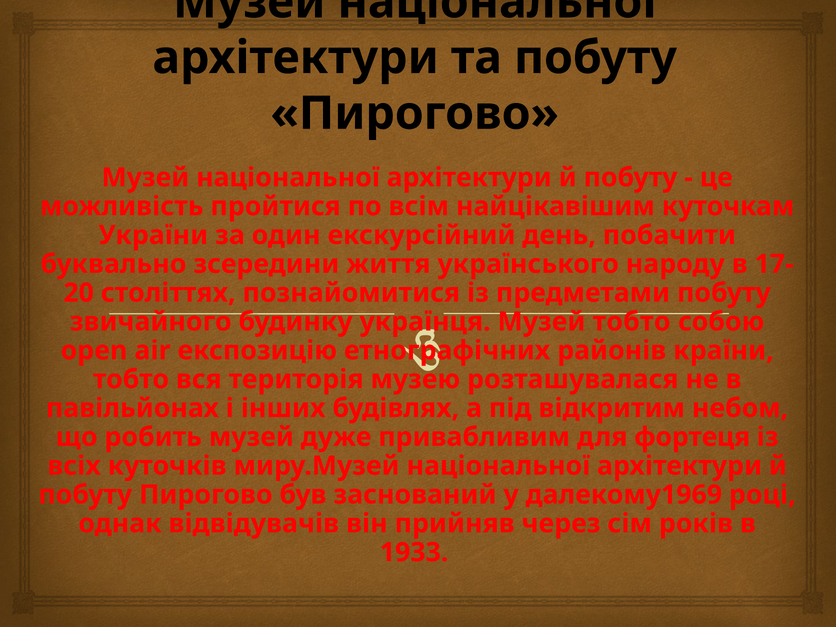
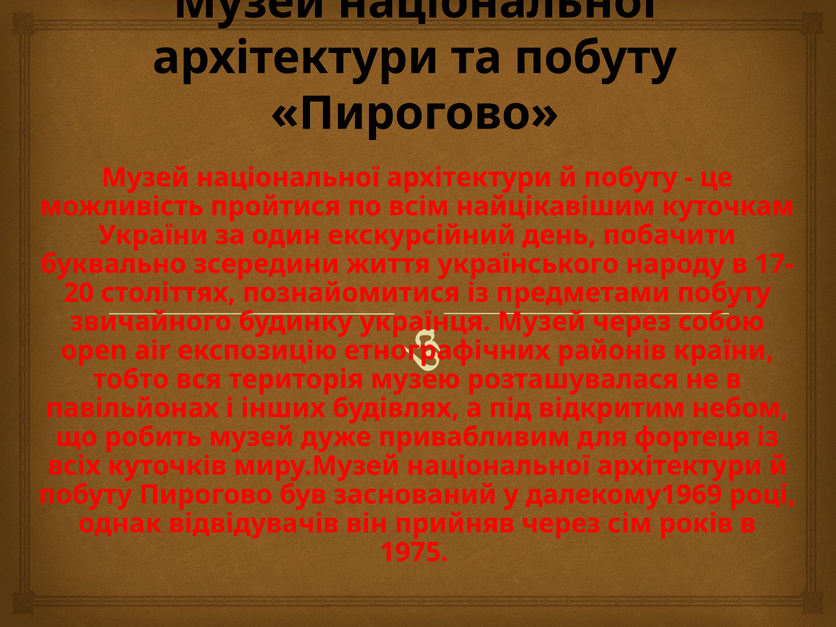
Музей тобто: тобто -> через (632, 322)
1933: 1933 -> 1975 (414, 552)
